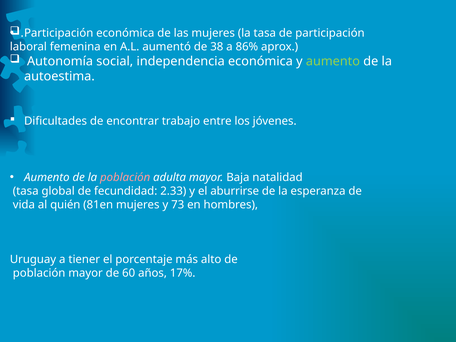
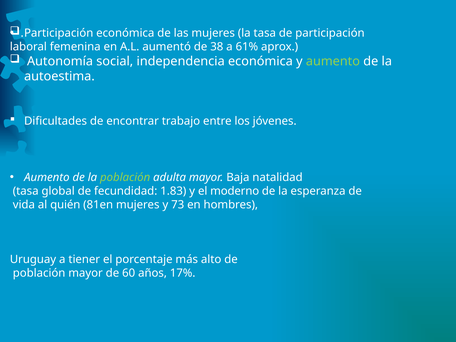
86%: 86% -> 61% (247, 47)
población colour: pink -> light green (125, 177)
2.33: 2.33 -> 1.83 (173, 191)
aburrirse: aburrirse -> moderno (235, 191)
